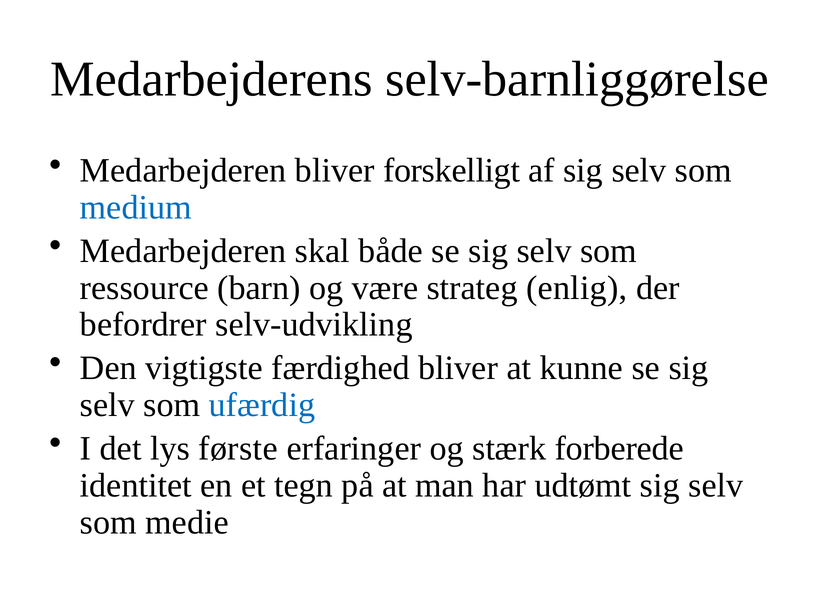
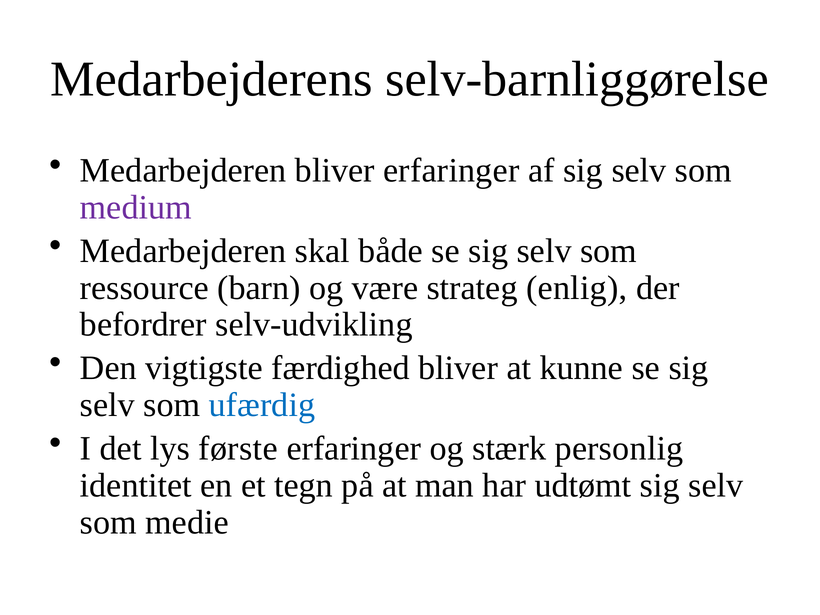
bliver forskelligt: forskelligt -> erfaringer (451, 170)
medium colour: blue -> purple (136, 207)
forberede: forberede -> personlig (619, 448)
